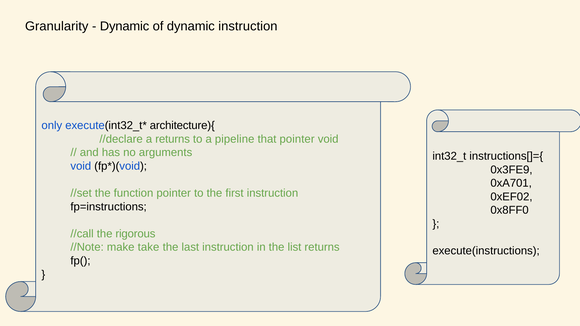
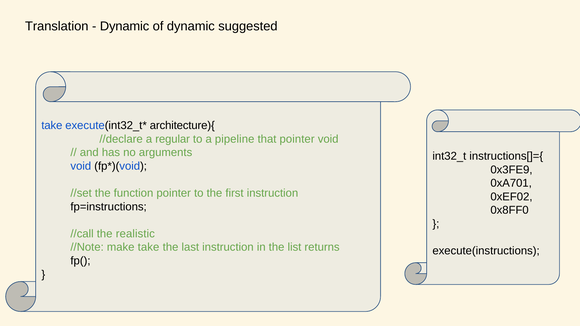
Granularity: Granularity -> Translation (57, 26)
dynamic instruction: instruction -> suggested (248, 26)
only: only -> take (52, 126)
a returns: returns -> regular (173, 139)
rigorous: rigorous -> realistic (135, 234)
